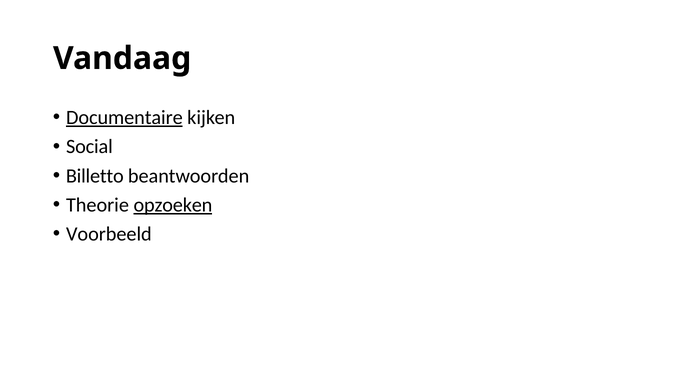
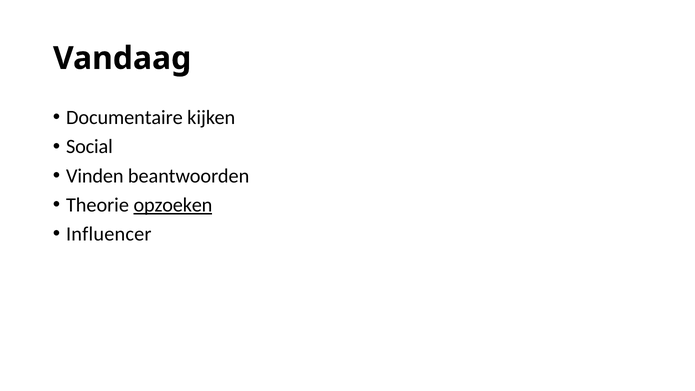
Documentaire underline: present -> none (124, 118)
Billetto: Billetto -> Vinden (95, 176)
Voorbeeld: Voorbeeld -> Influencer (109, 234)
